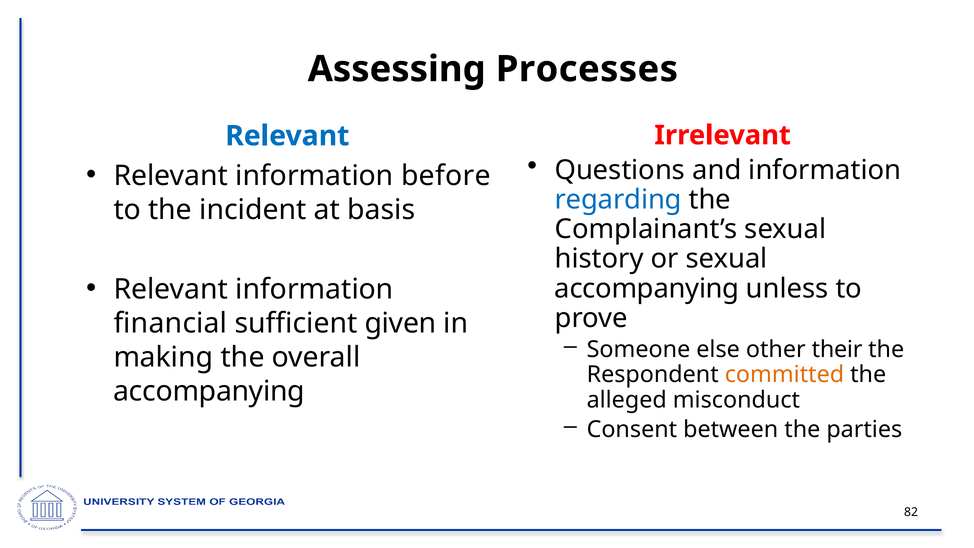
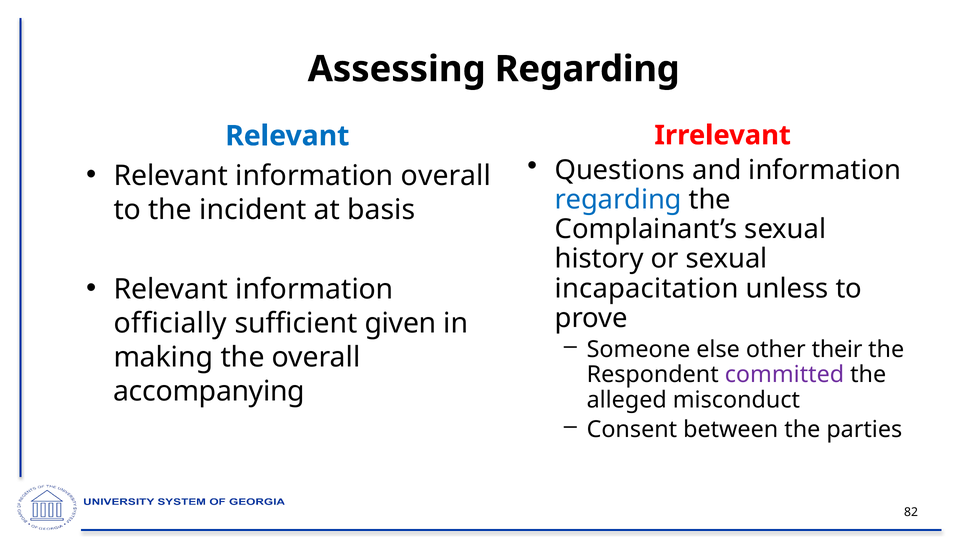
Assessing Processes: Processes -> Regarding (587, 69)
information before: before -> overall (446, 176)
accompanying: accompanying -> incapacitation (647, 289)
financial: financial -> officially (170, 323)
committed colour: orange -> purple (784, 375)
